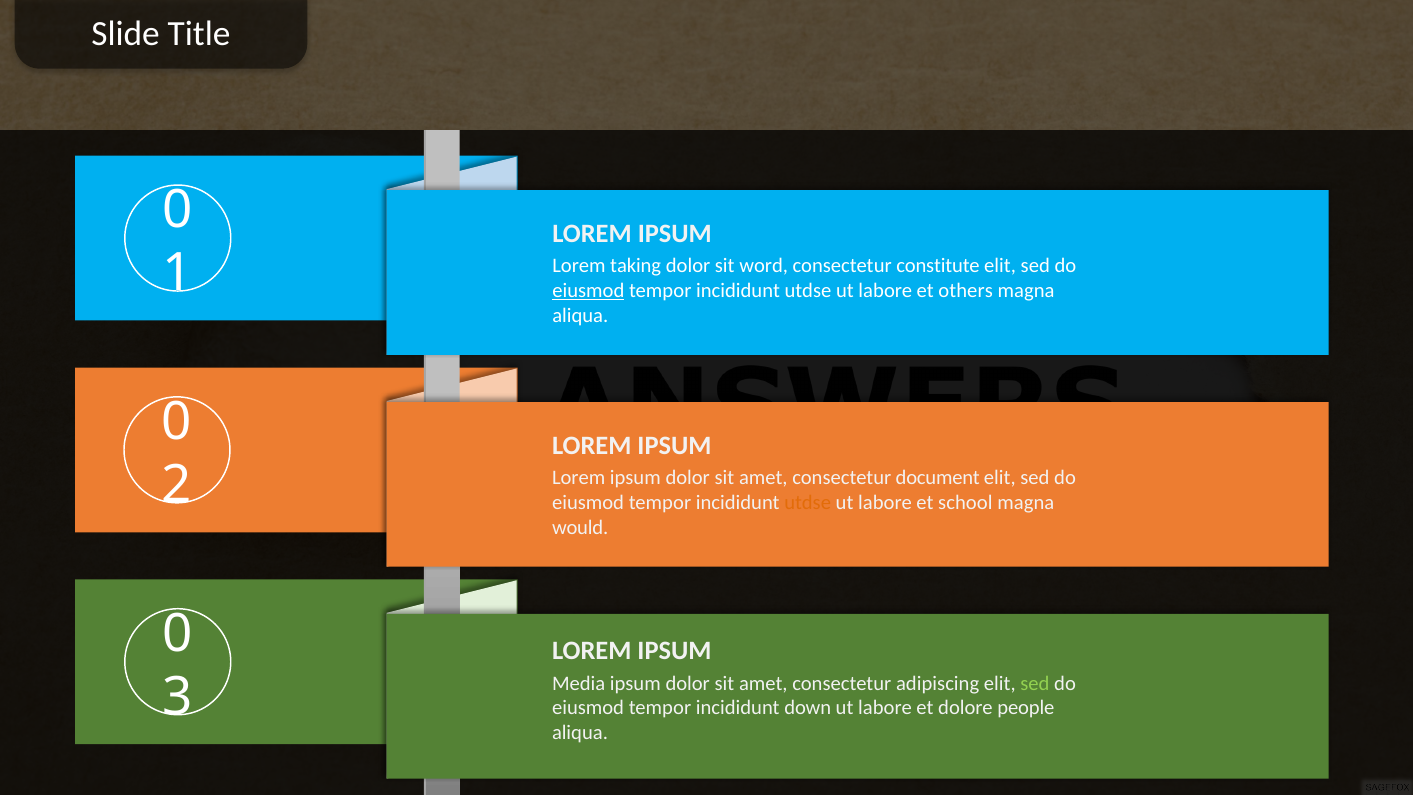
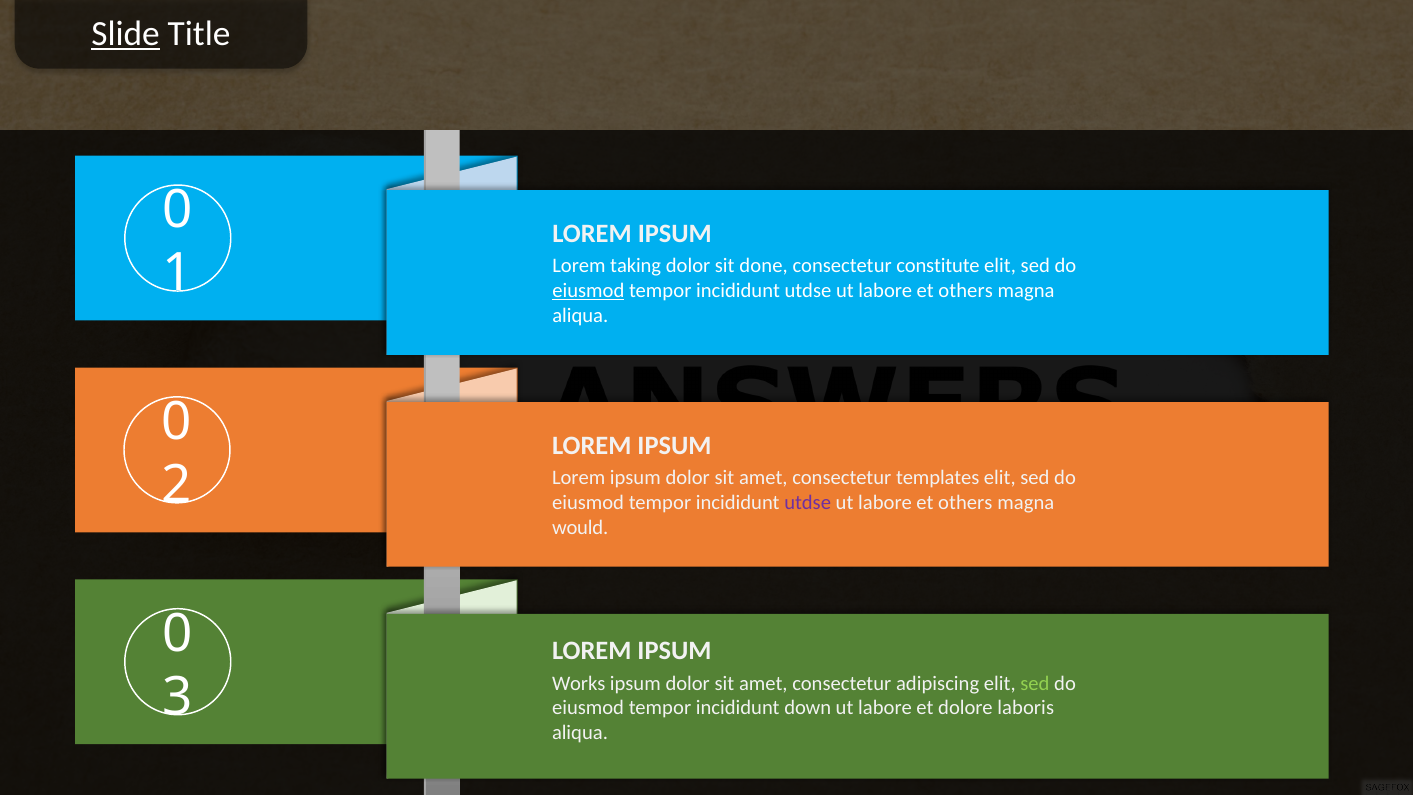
Slide underline: none -> present (126, 33)
word: word -> done (764, 266)
document: document -> templates (938, 478)
utdse colour: orange -> purple (808, 503)
school: school -> others (965, 503)
Media: Media -> Works (579, 683)
people: people -> laboris (1026, 708)
